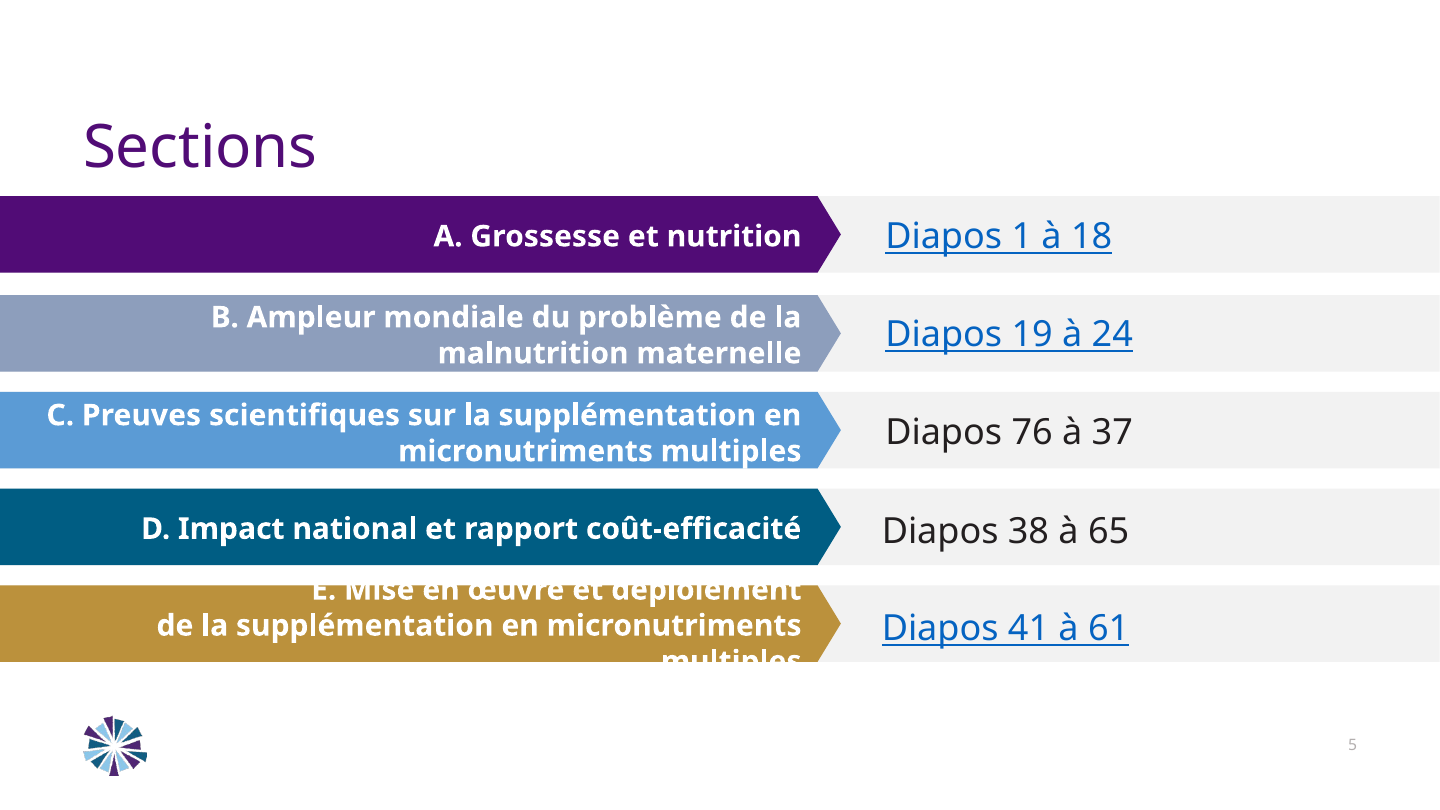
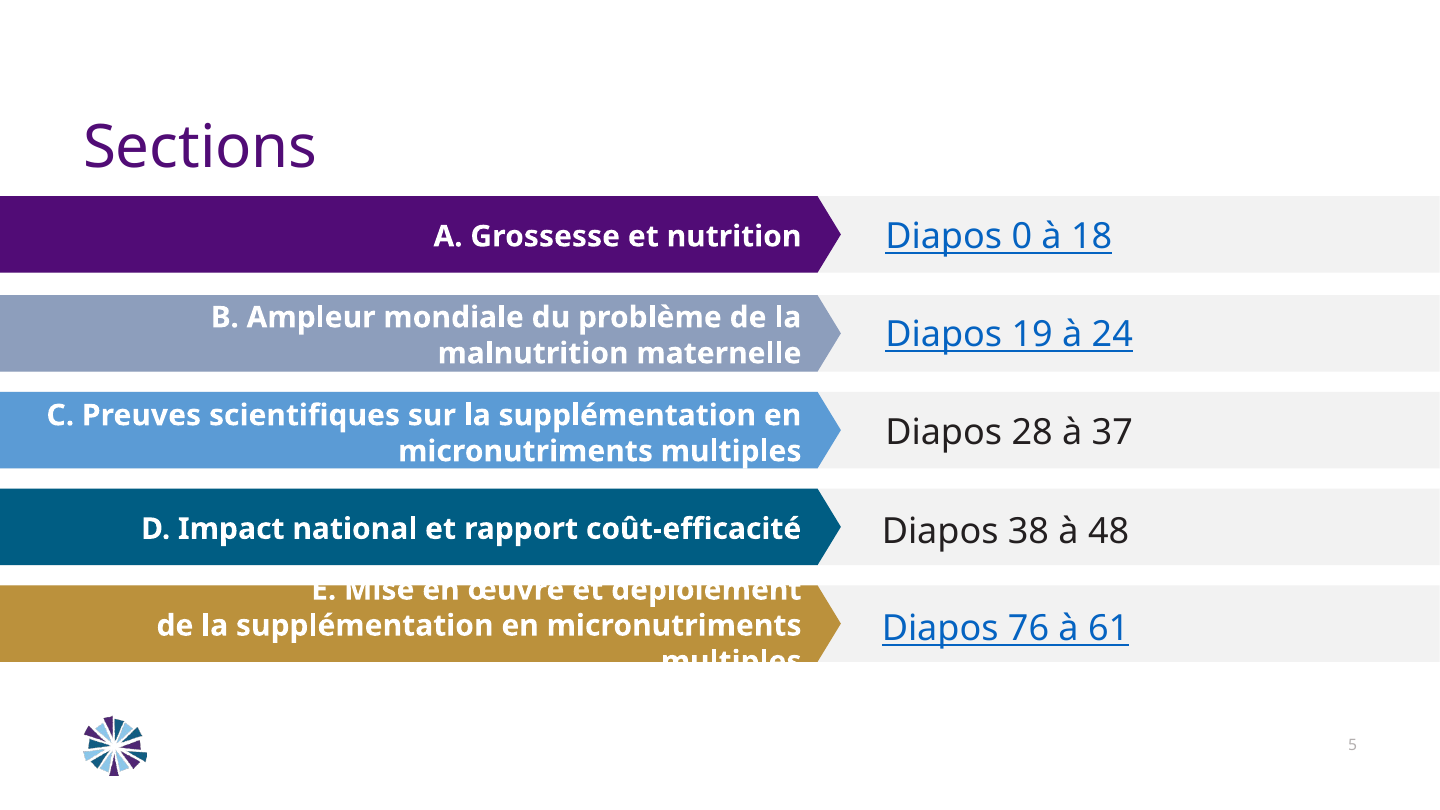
1: 1 -> 0 (1022, 237)
76: 76 -> 28 (1032, 433)
65: 65 -> 48 (1109, 532)
41: 41 -> 76 (1029, 629)
